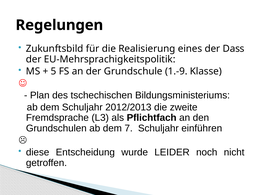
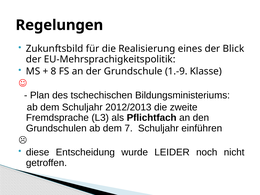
Dass: Dass -> Blick (234, 49)
5: 5 -> 8 (54, 71)
